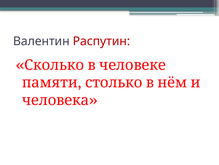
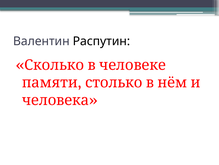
Распутин colour: red -> black (101, 41)
